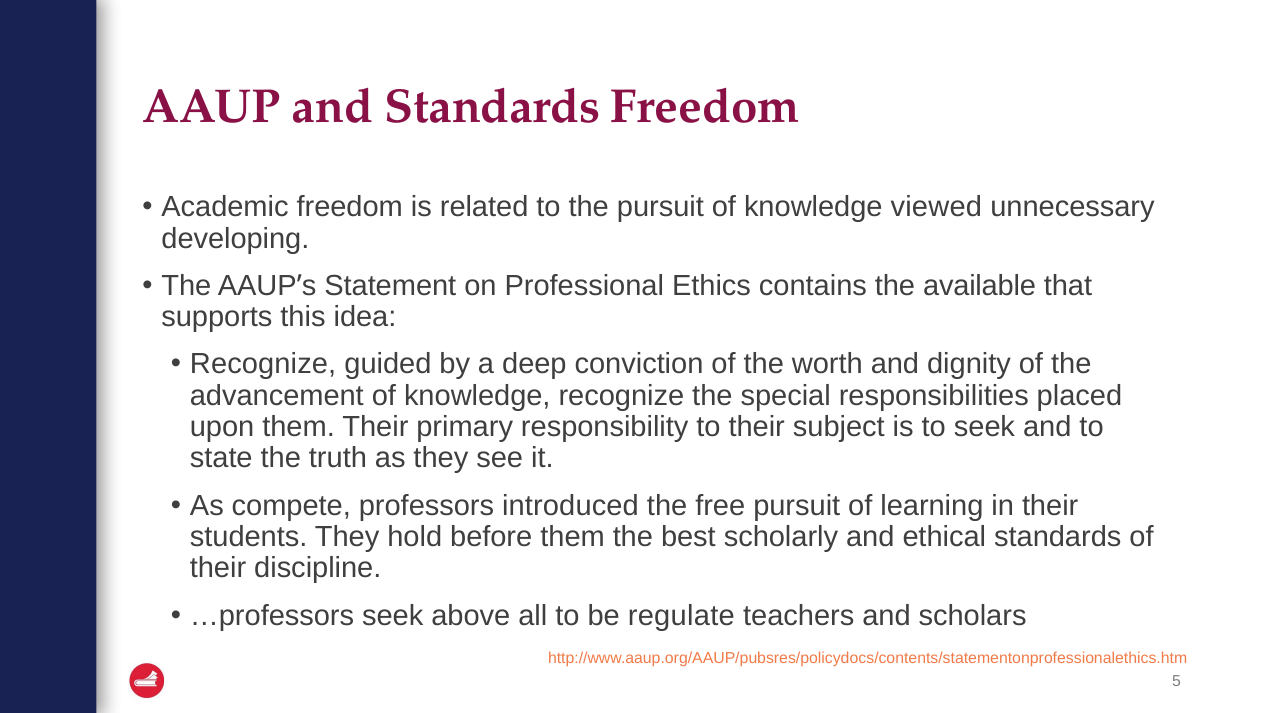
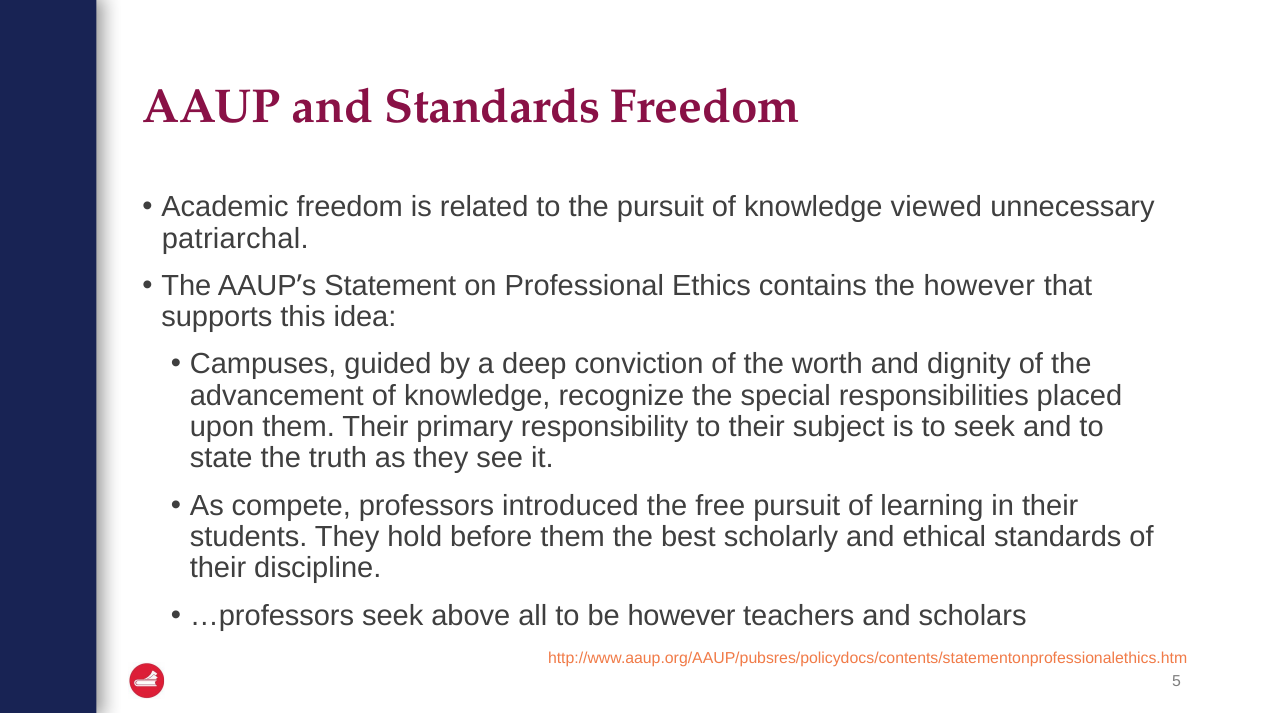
developing: developing -> patriarchal (235, 239)
the available: available -> however (979, 286)
Recognize: Recognize -> Campuses (263, 364)
be regulate: regulate -> however (682, 616)
